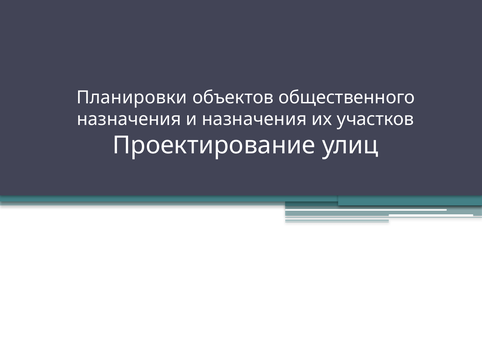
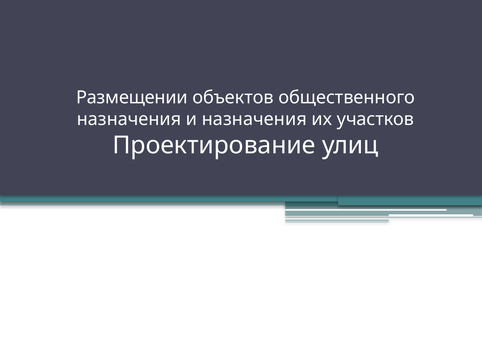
Планировки: Планировки -> Размещении (132, 97)
